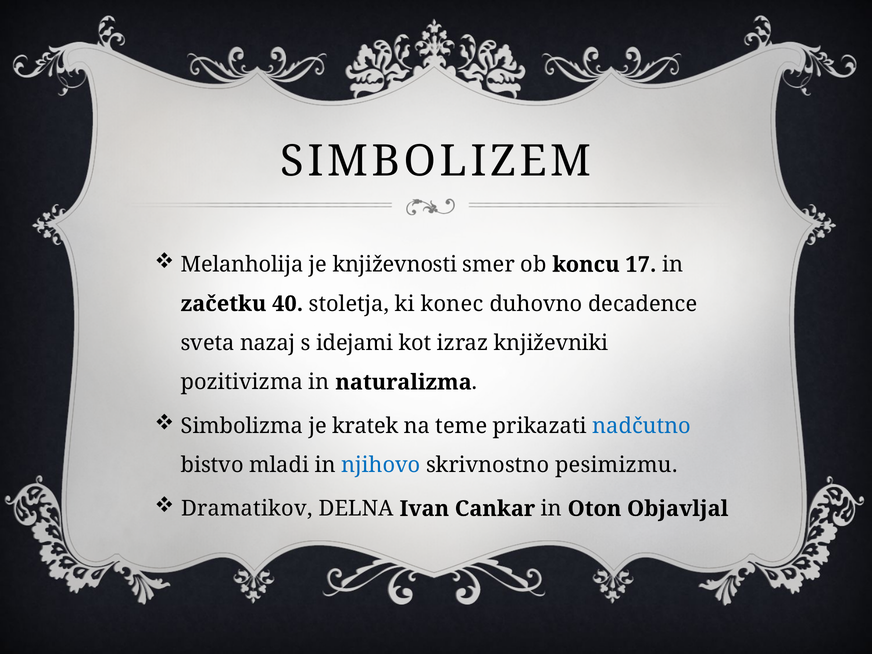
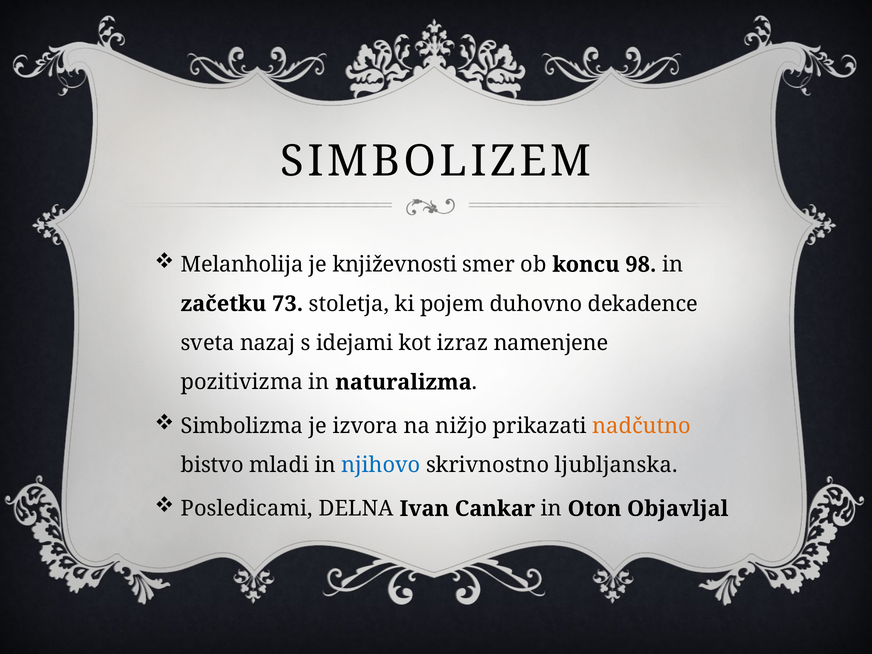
17: 17 -> 98 (641, 265)
40: 40 -> 73 (288, 304)
konec: konec -> pojem (452, 304)
decadence: decadence -> dekadence (643, 304)
književniki: književniki -> namenjene (551, 343)
kratek: kratek -> izvora (365, 426)
teme: teme -> nižjo (461, 426)
nadčutno colour: blue -> orange (642, 426)
pesimizmu: pesimizmu -> ljubljanska (616, 465)
Dramatikov: Dramatikov -> Posledicami (247, 509)
